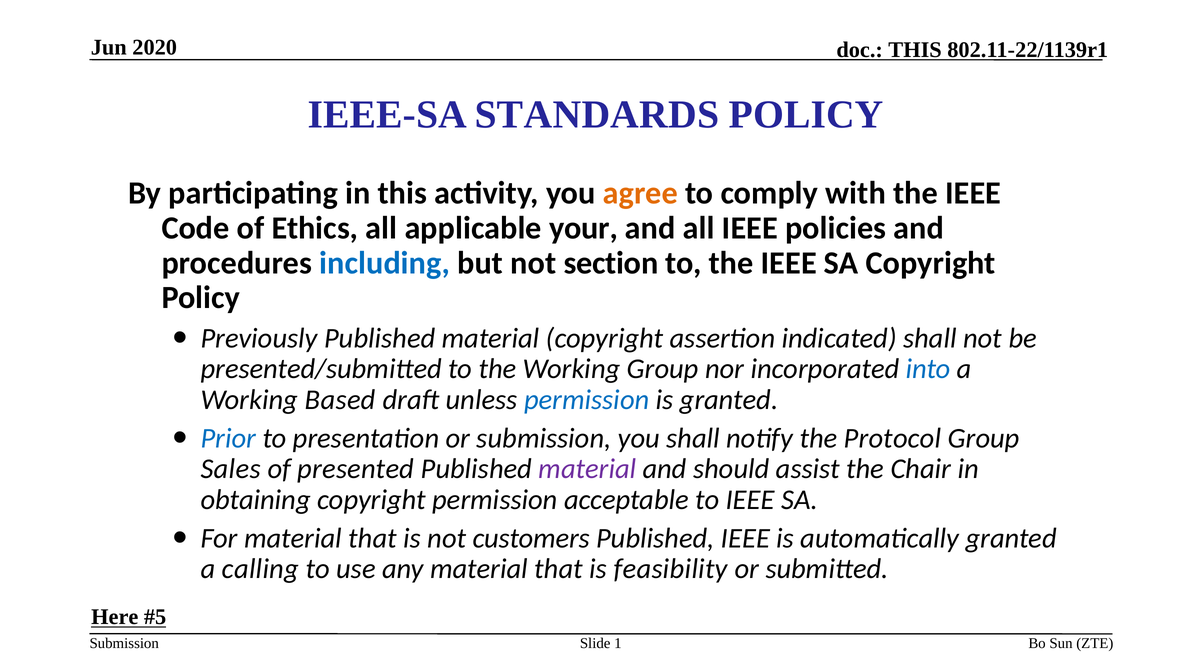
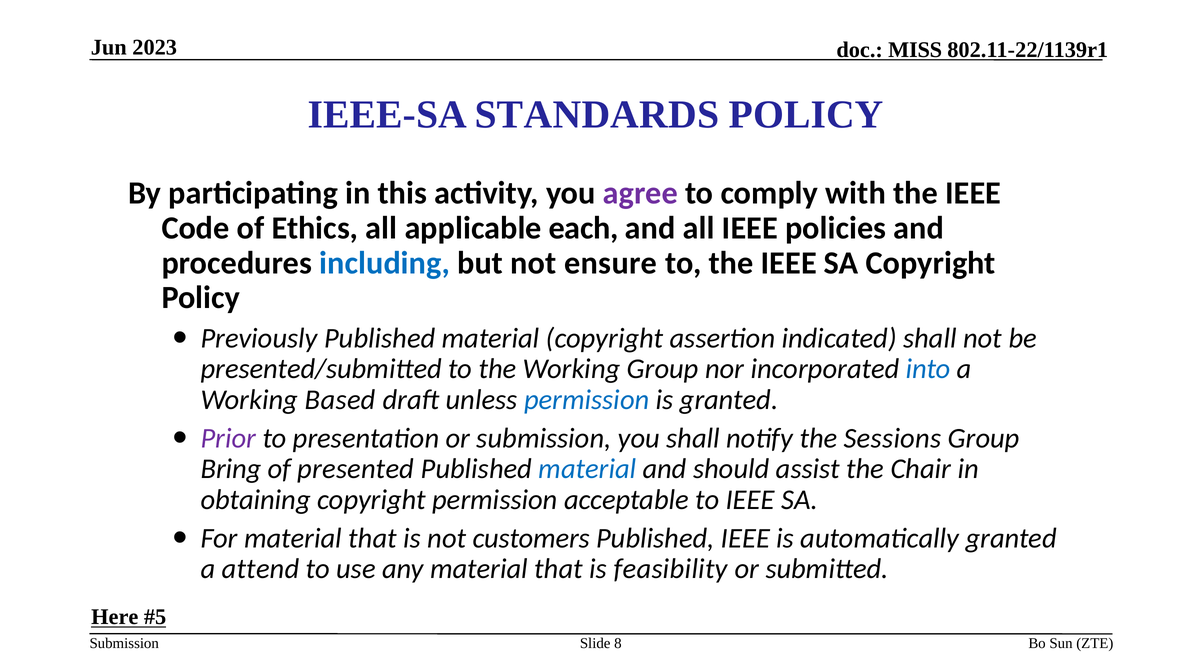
2020: 2020 -> 2023 (155, 47)
THIS: THIS -> MISS (915, 50)
agree colour: orange -> purple (640, 193)
your: your -> each (584, 228)
section: section -> ensure (611, 263)
Prior colour: blue -> purple (228, 438)
Protocol: Protocol -> Sessions (893, 438)
Sales: Sales -> Bring (231, 469)
material colour: purple -> blue (587, 469)
calling: calling -> attend (261, 569)
1: 1 -> 8 (618, 643)
